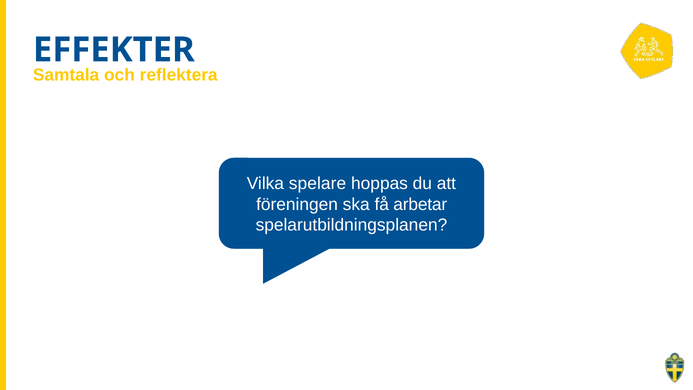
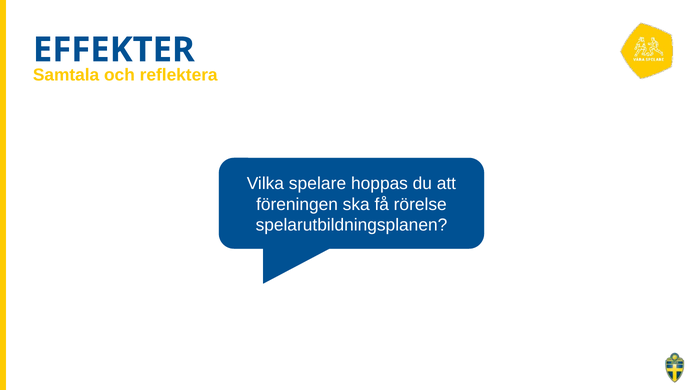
arbetar: arbetar -> rörelse (420, 204)
